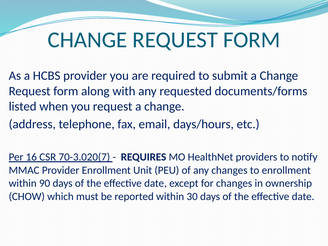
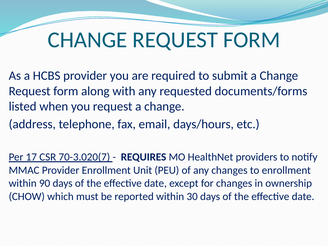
16: 16 -> 17 (31, 157)
